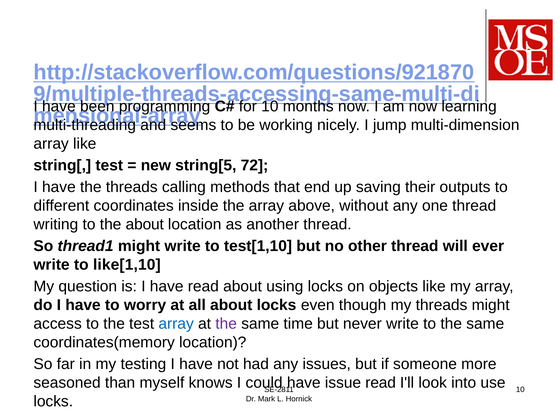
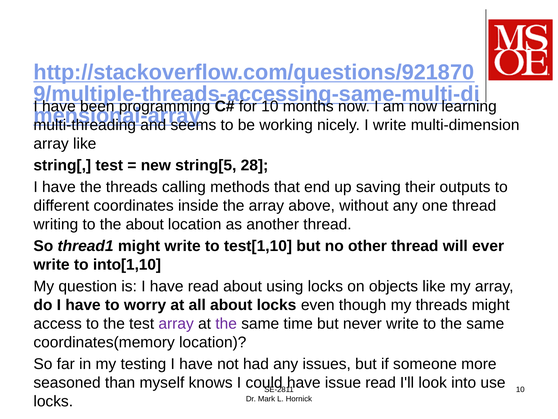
I jump: jump -> write (390, 125)
72: 72 -> 28 (255, 165)
like[1,10: like[1,10 -> into[1,10 (127, 264)
array colour: blue -> purple (176, 323)
